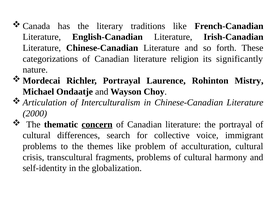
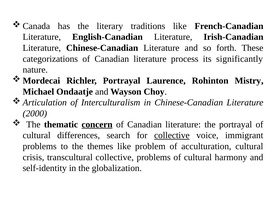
religion: religion -> process (185, 59)
collective underline: none -> present (172, 136)
transcultural fragments: fragments -> collective (115, 158)
